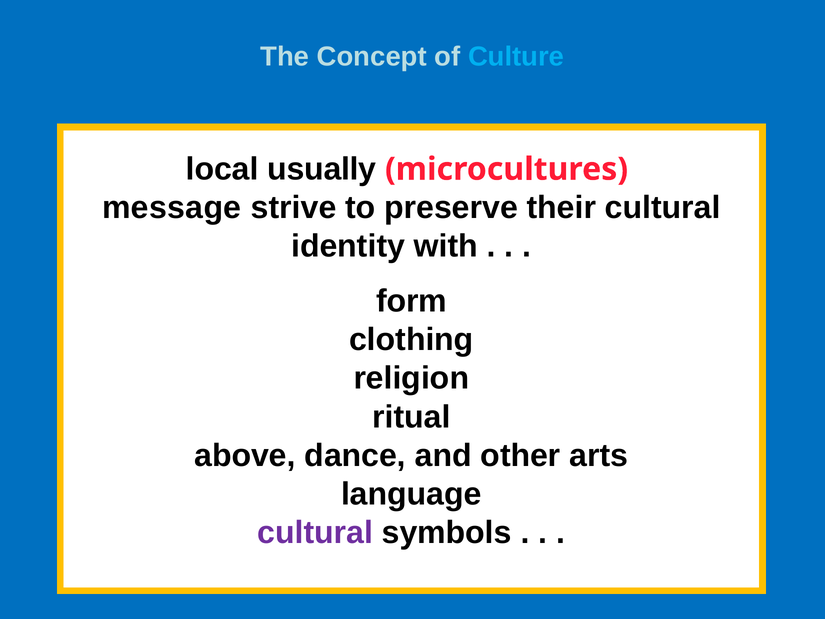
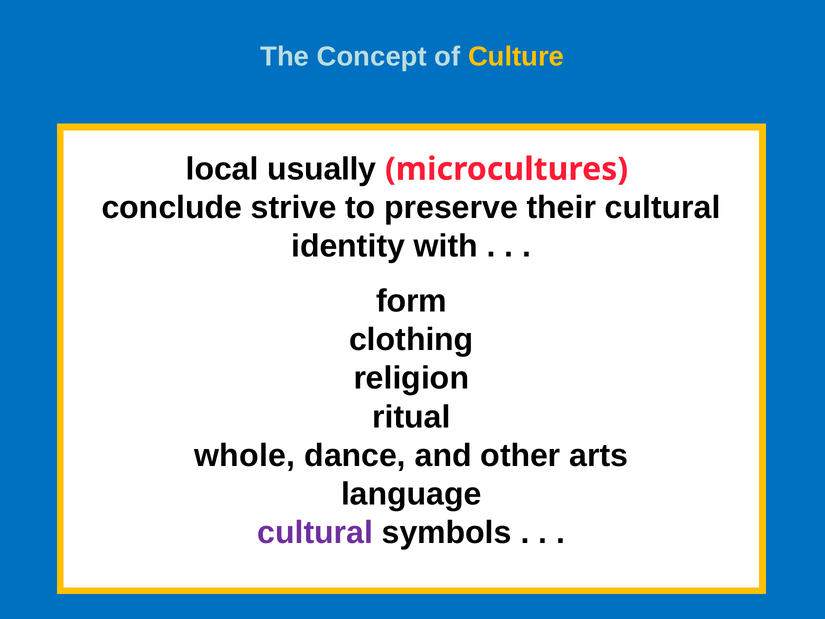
Culture colour: light blue -> yellow (516, 57)
message: message -> conclude (172, 208)
above: above -> whole (245, 455)
